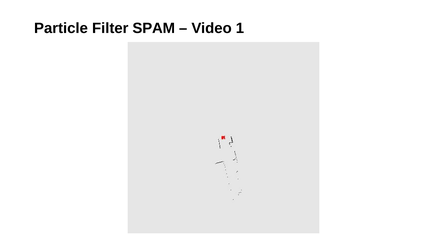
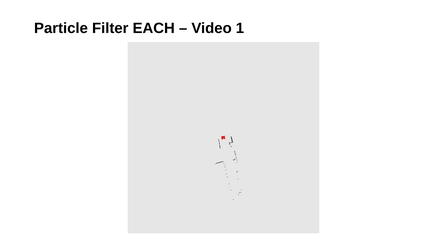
SPAM: SPAM -> EACH (154, 28)
